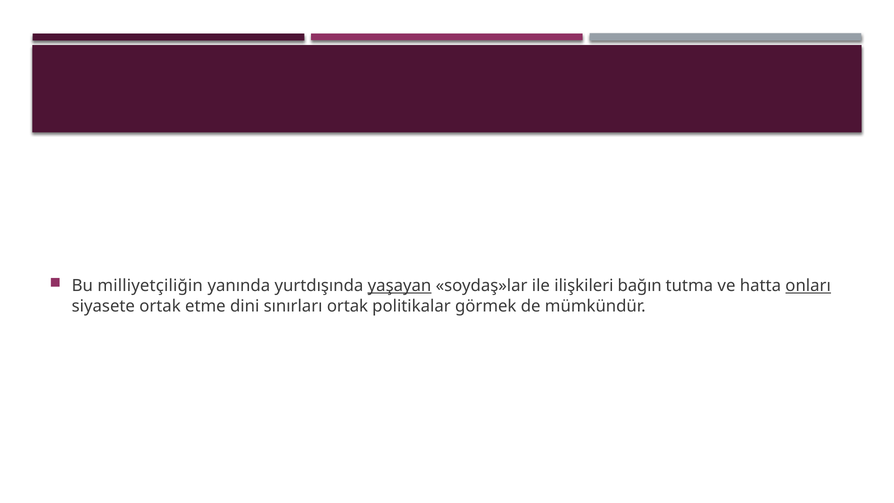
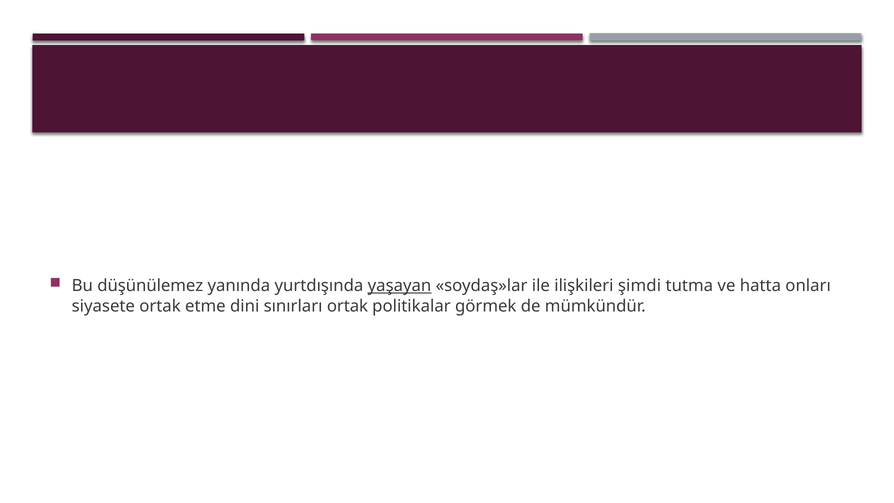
milliyetçiliğin: milliyetçiliğin -> düşünülemez (150, 286)
bağın: bağın -> şimdi (639, 286)
onları underline: present -> none (808, 286)
